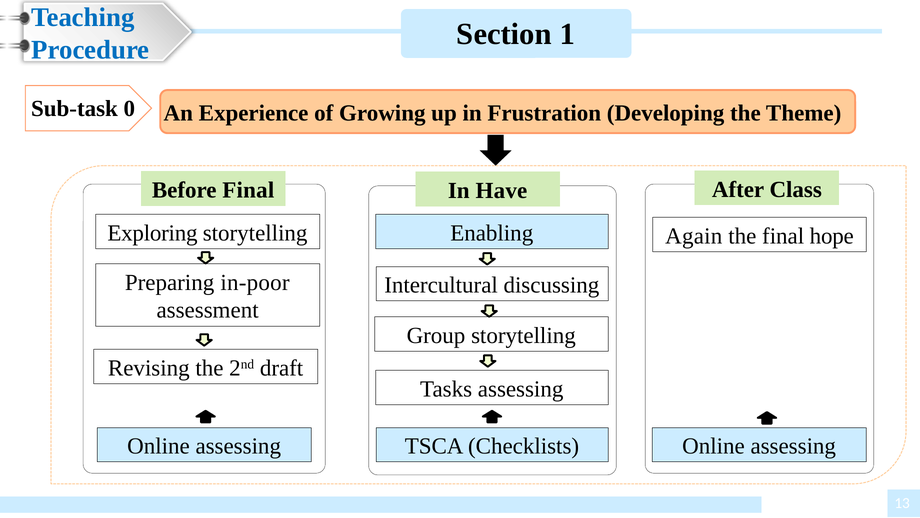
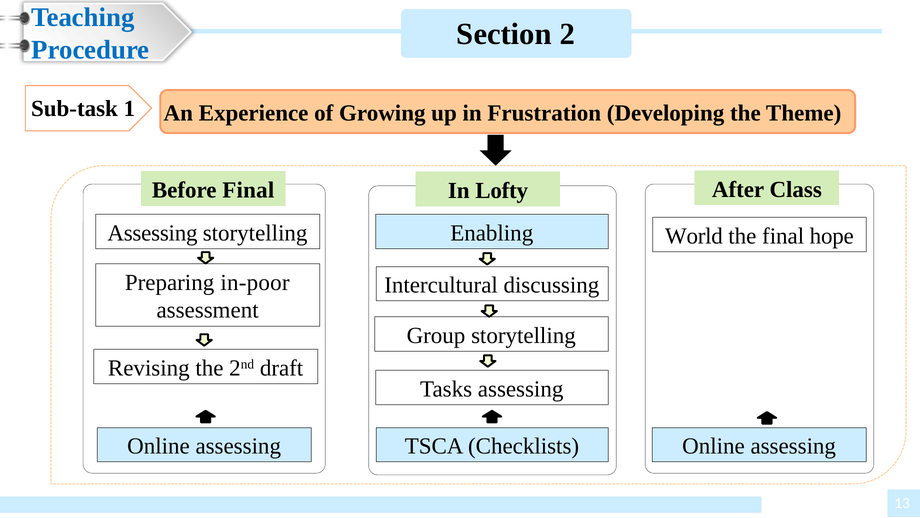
1: 1 -> 2 (567, 34)
0: 0 -> 1 (129, 109)
Have: Have -> Lofty (502, 191)
Exploring: Exploring -> Assessing (152, 233)
Again: Again -> World (694, 236)
